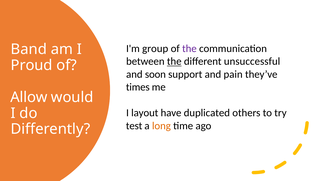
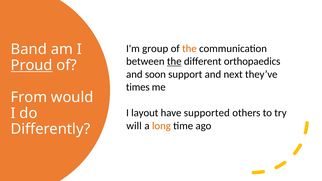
the colour: purple -> orange (189, 49)
unsuccessful: unsuccessful -> orthopaedics (252, 61)
Proud underline: none -> present (32, 65)
pain: pain -> next (233, 74)
Allow: Allow -> From (29, 97)
duplicated: duplicated -> supported (207, 113)
test: test -> will (134, 126)
